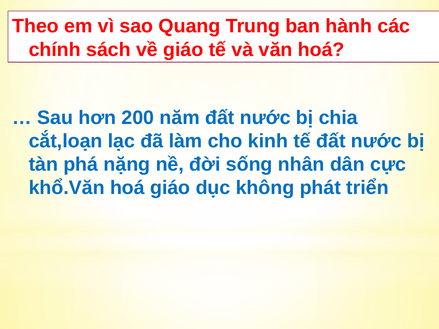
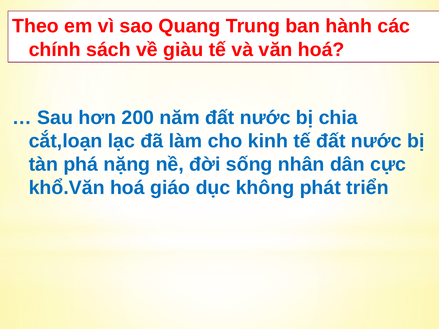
về giáo: giáo -> giàu (183, 50)
